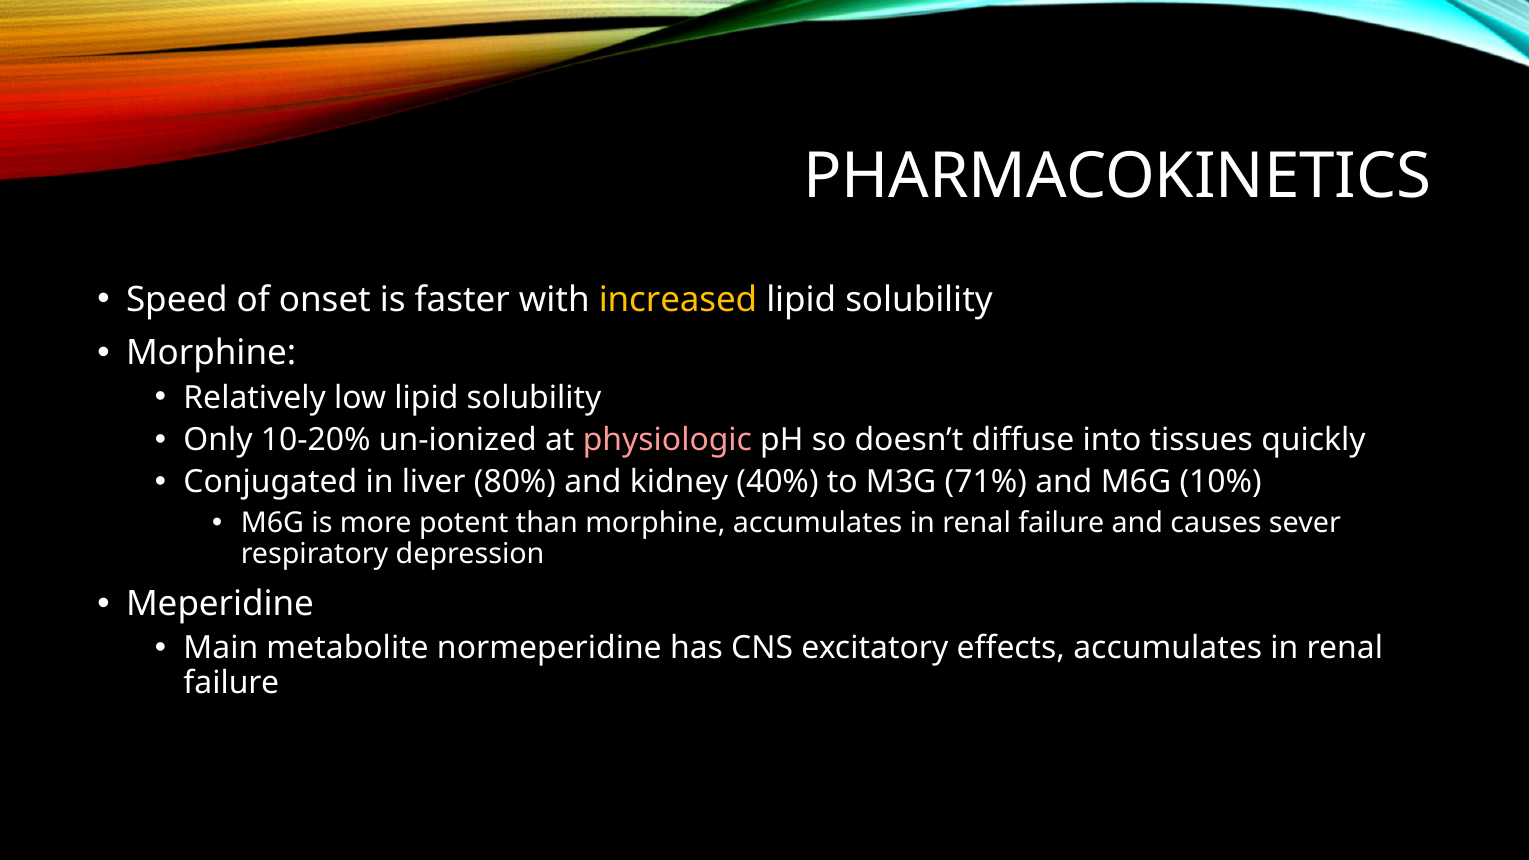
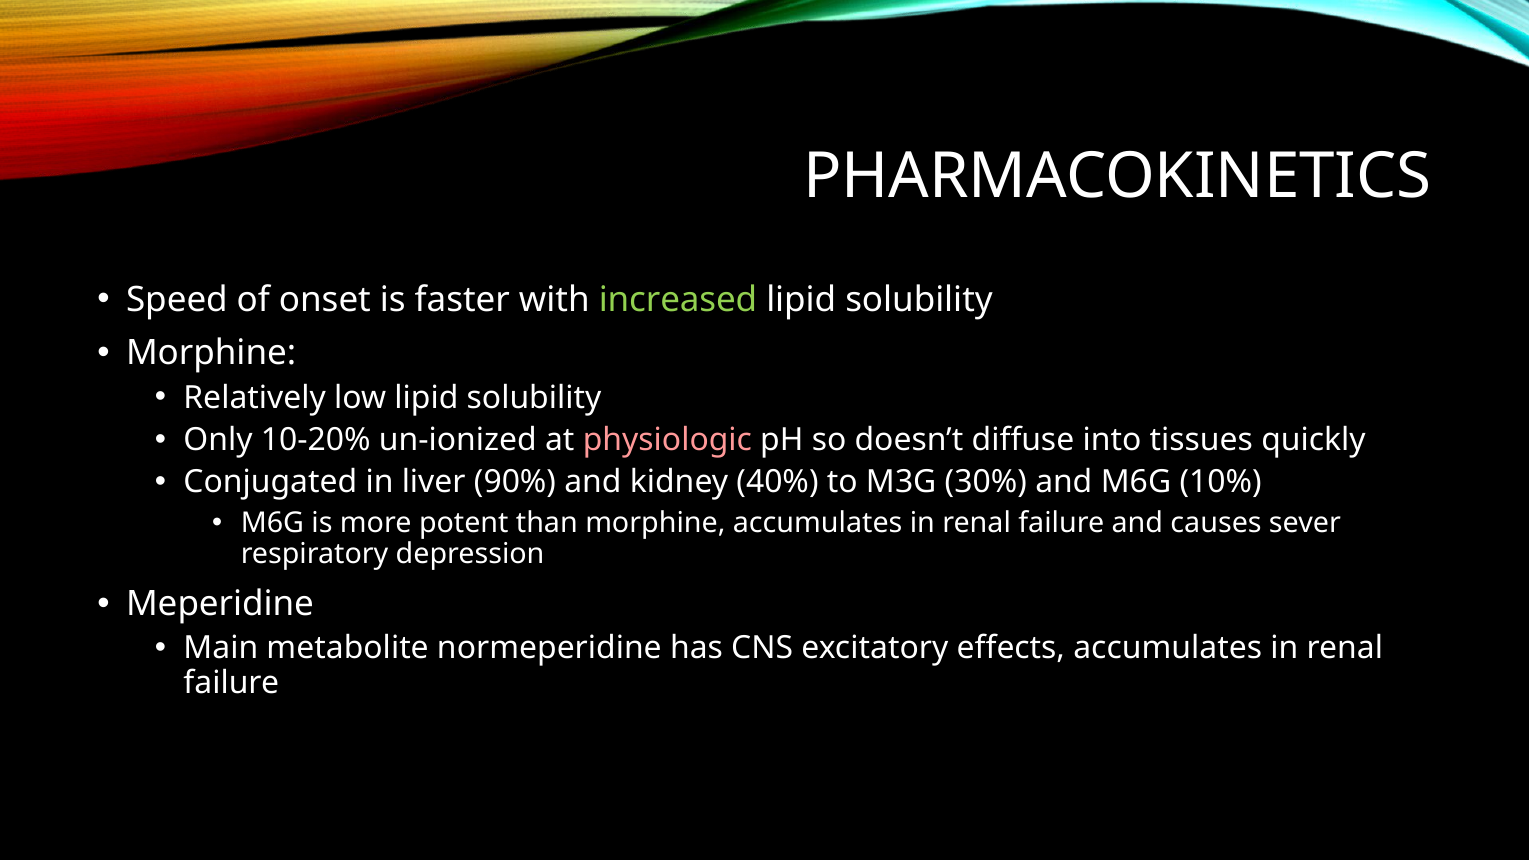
increased colour: yellow -> light green (678, 300)
80%: 80% -> 90% (515, 482)
71%: 71% -> 30% (986, 482)
